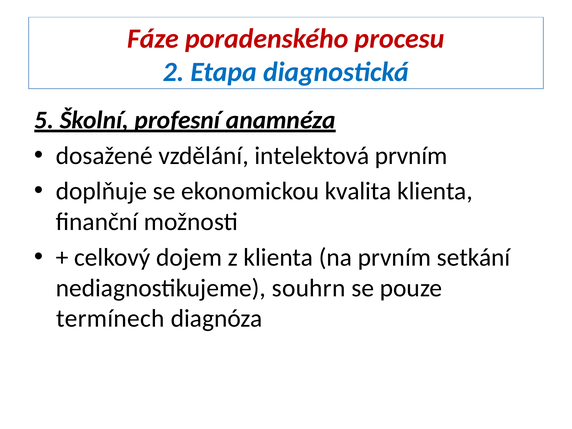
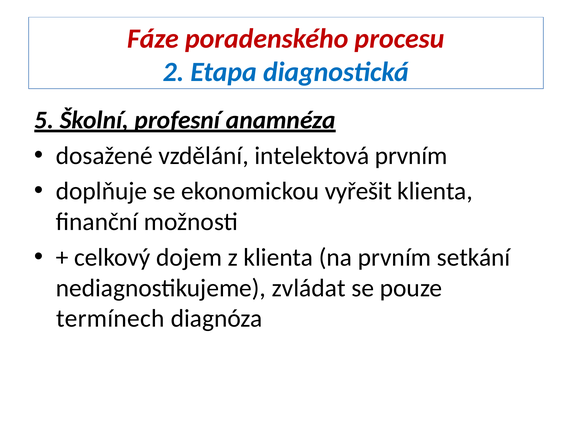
kvalita: kvalita -> vyřešit (358, 191)
souhrn: souhrn -> zvládat (309, 288)
